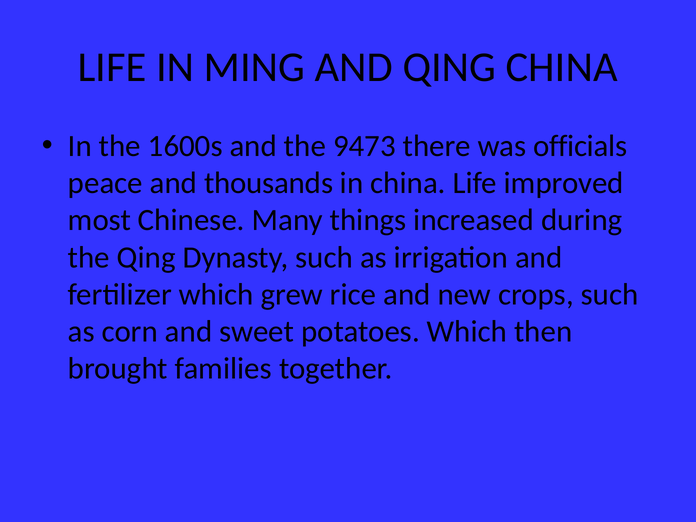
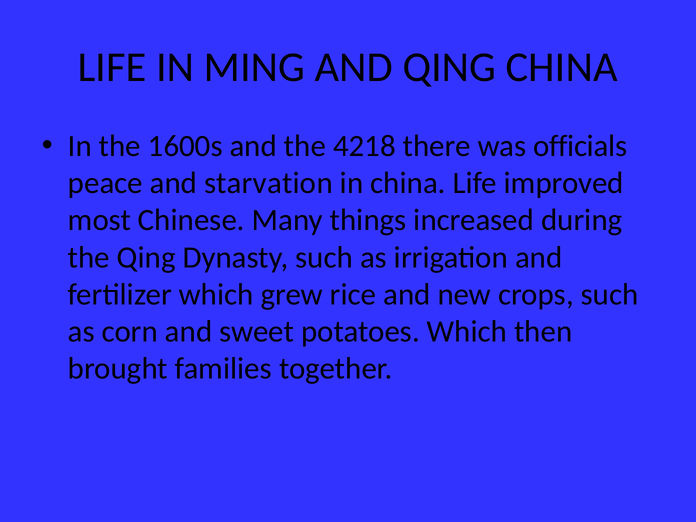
9473: 9473 -> 4218 (364, 146)
thousands: thousands -> starvation (268, 183)
